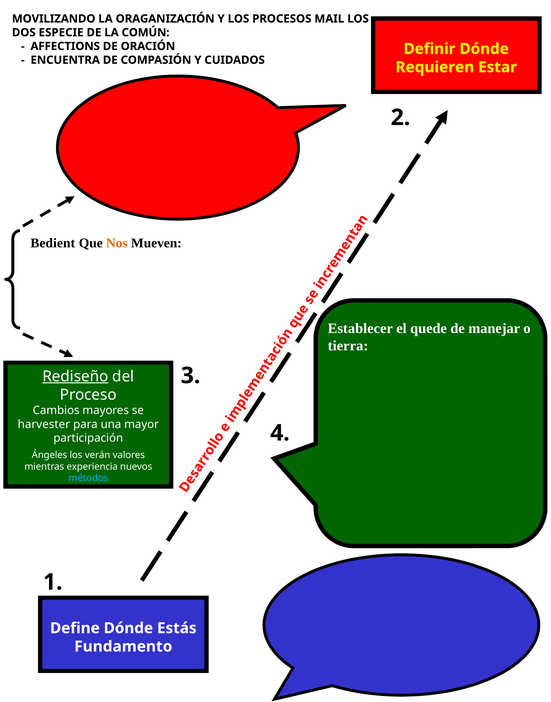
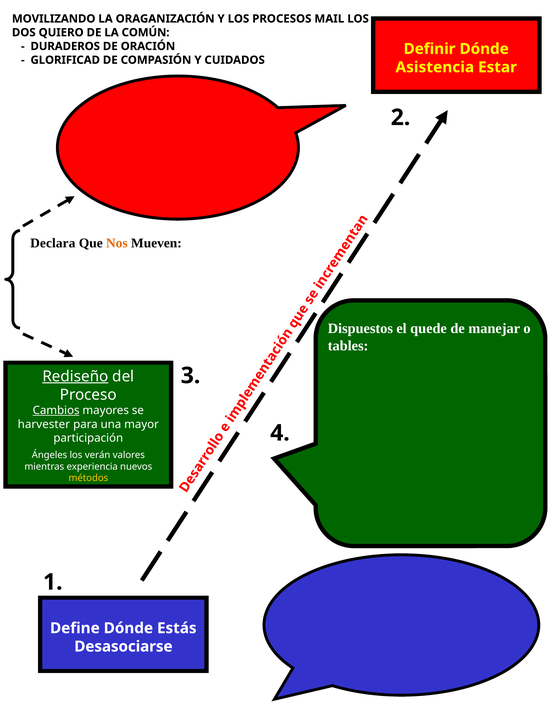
ESPECIE: ESPECIE -> QUIERO (61, 33)
AFFECTIONS: AFFECTIONS -> DURADEROS (65, 46)
ENCUENTRA: ENCUENTRA -> GLORIFICAD (65, 60)
Requieren: Requieren -> Asistencia (435, 67)
Bedient: Bedient -> Declara (53, 243)
Establecer: Establecer -> Dispuestos (360, 329)
tierra: tierra -> tables (348, 346)
Cambios underline: none -> present (56, 411)
métodos colour: light blue -> yellow (88, 478)
Fundamento: Fundamento -> Desasociarse (123, 647)
